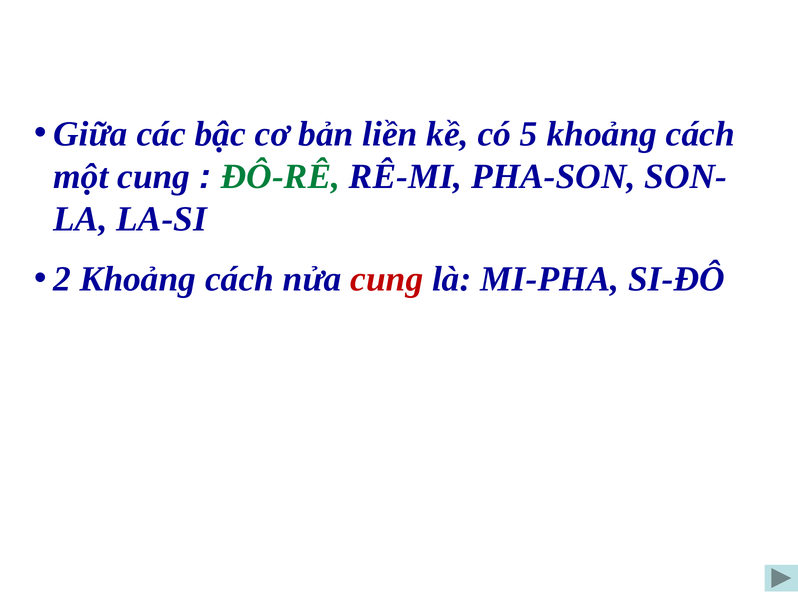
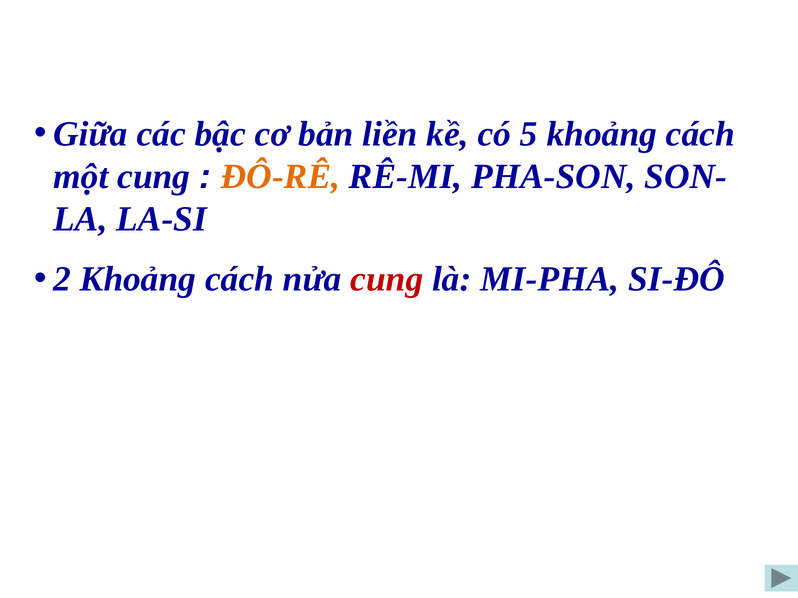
ĐÔ-RÊ colour: green -> orange (280, 177)
